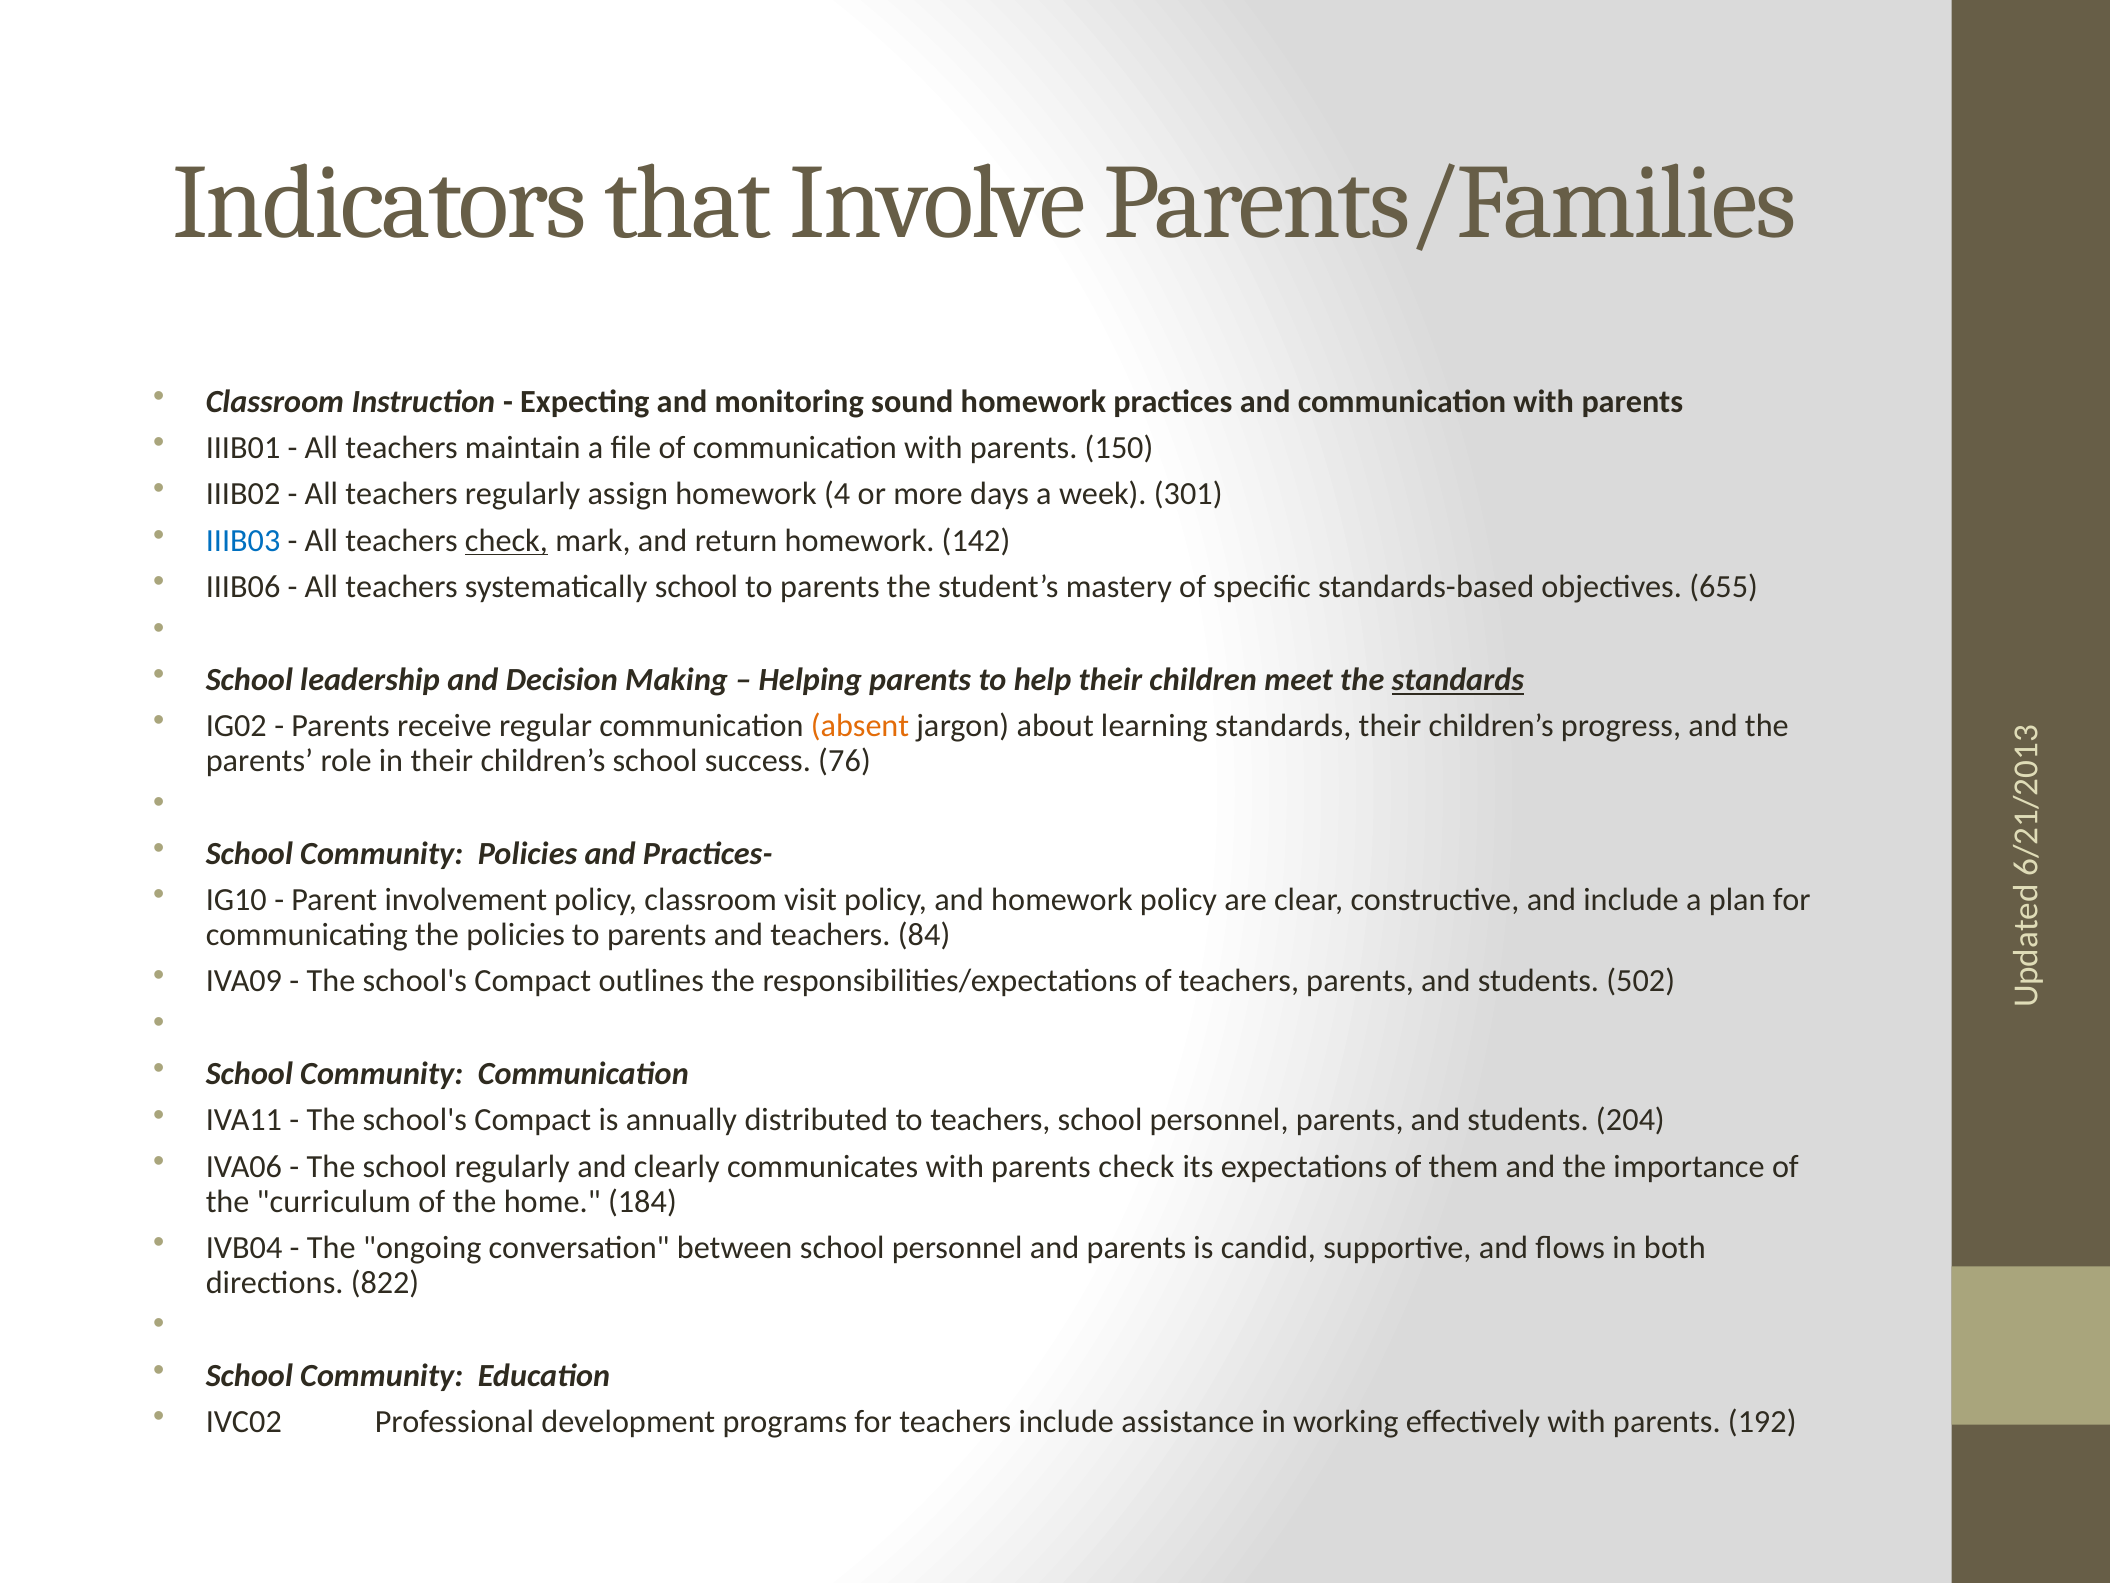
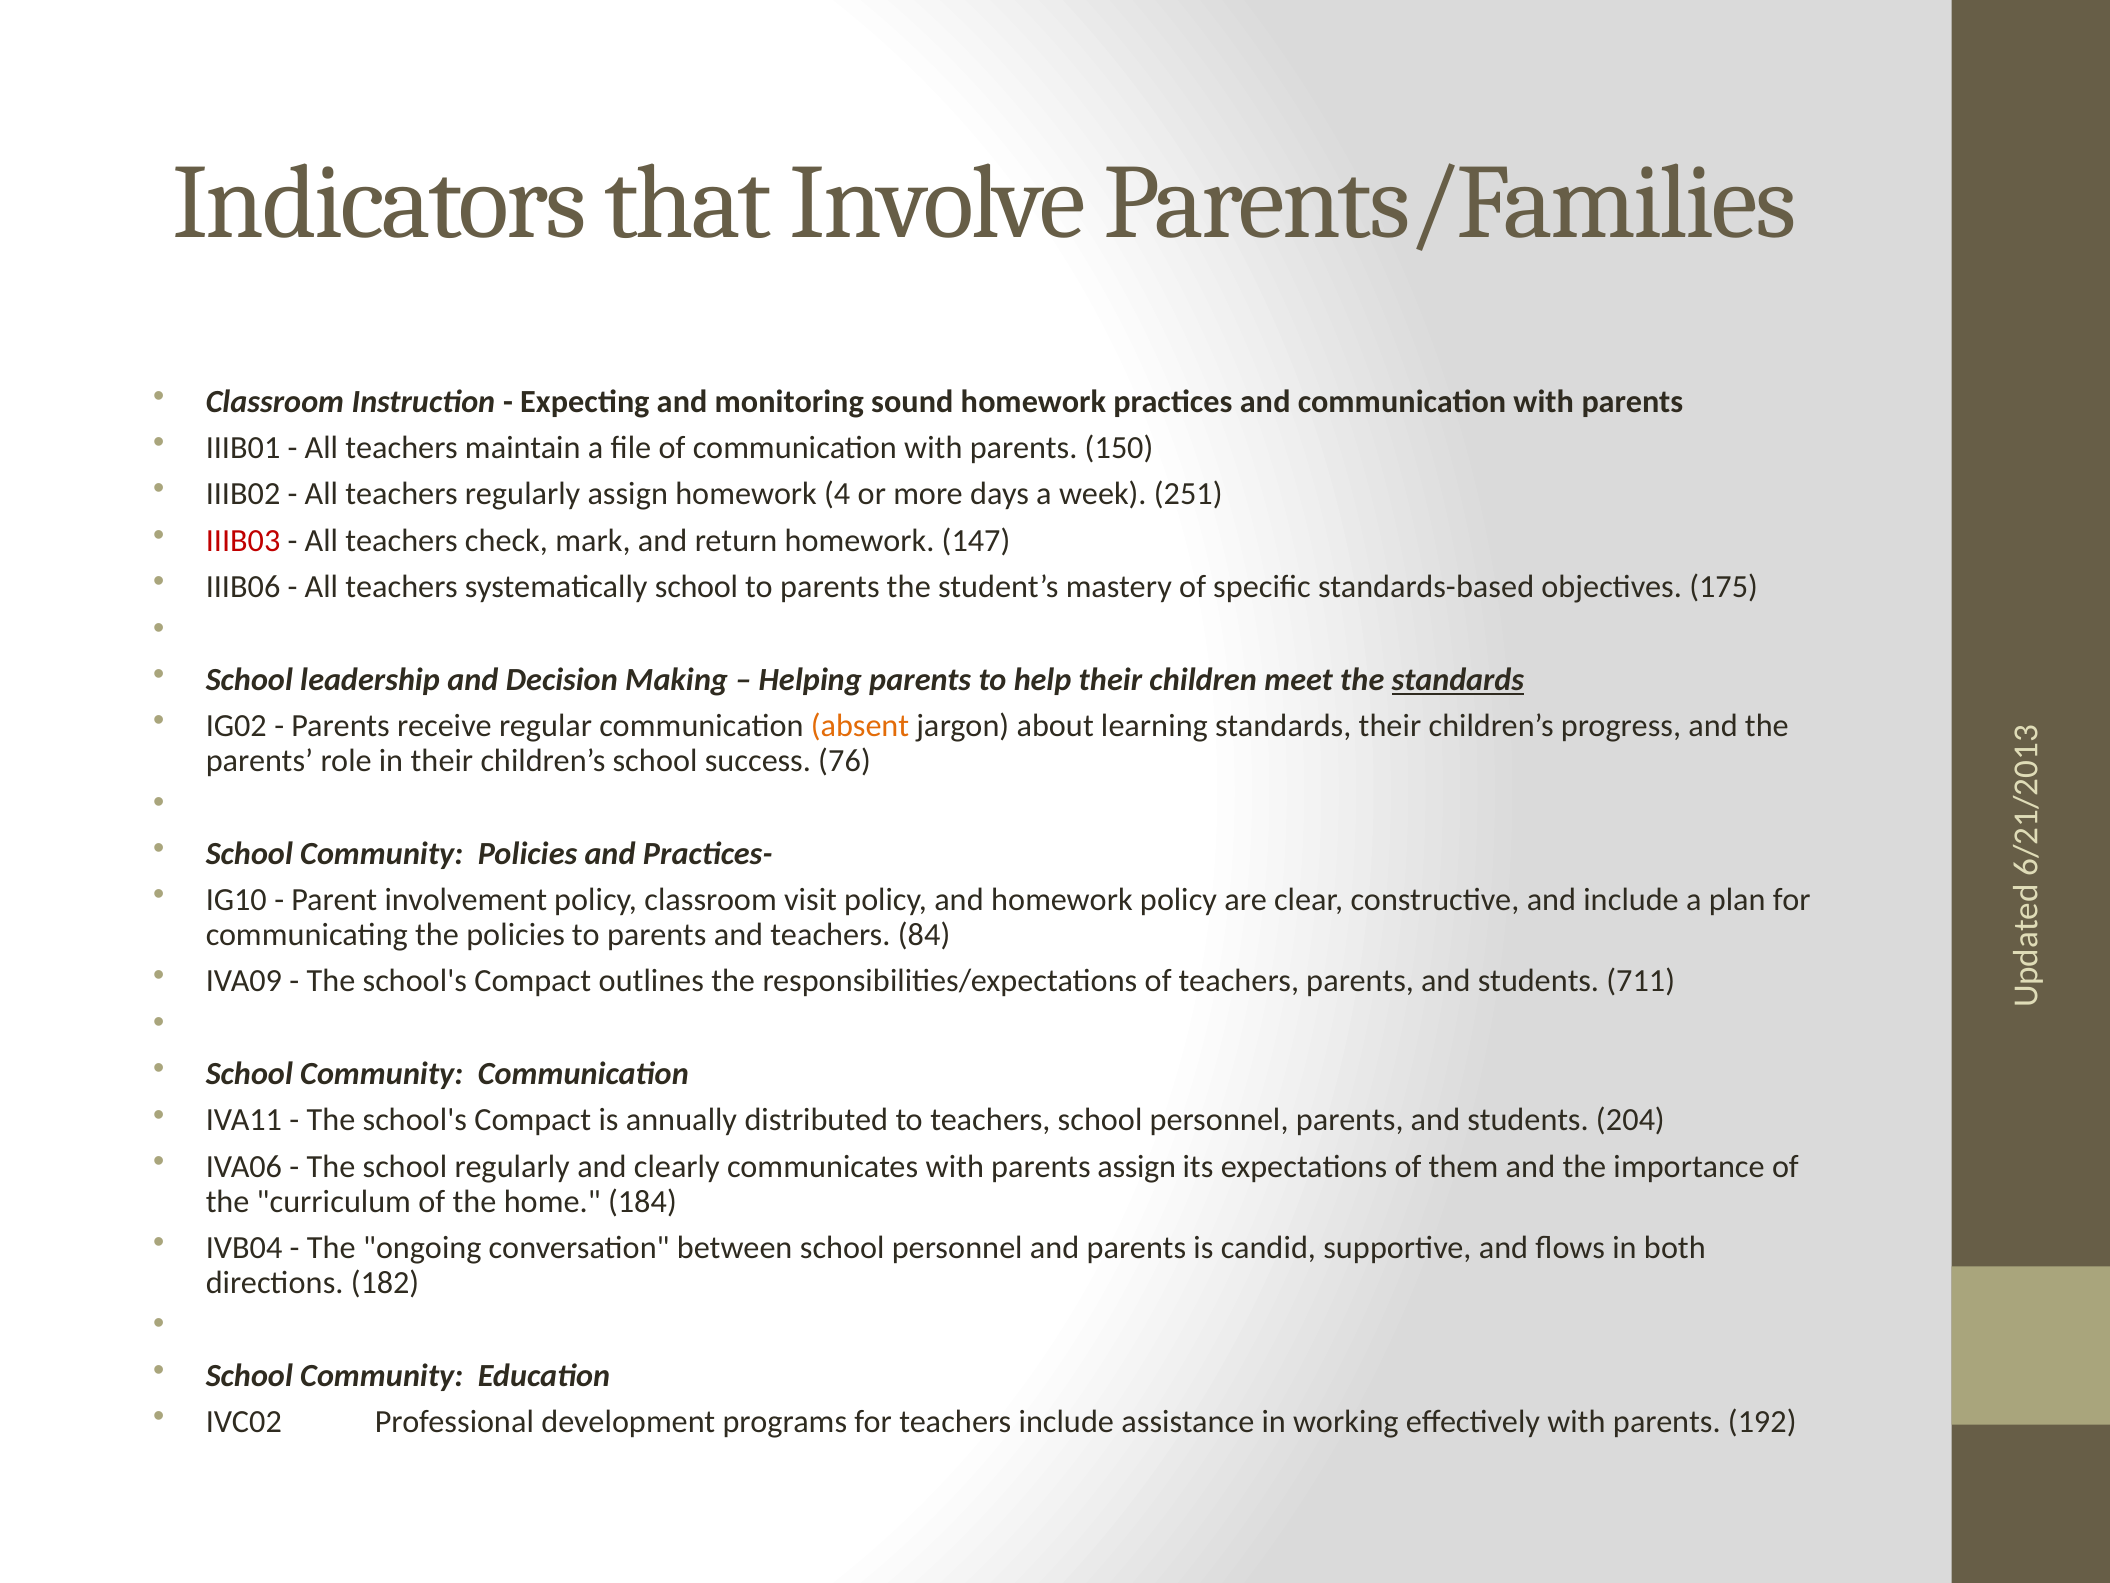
301: 301 -> 251 (1188, 494)
IIIB03 colour: blue -> red (243, 540)
check underline: present -> none (506, 540)
142: 142 -> 147 (976, 540)
655: 655 -> 175 (1724, 587)
502: 502 -> 711 (1641, 981)
parents check: check -> assign (1137, 1166)
822: 822 -> 182 (385, 1282)
